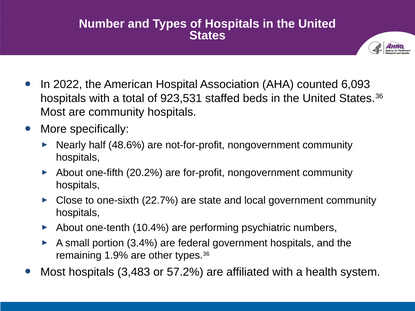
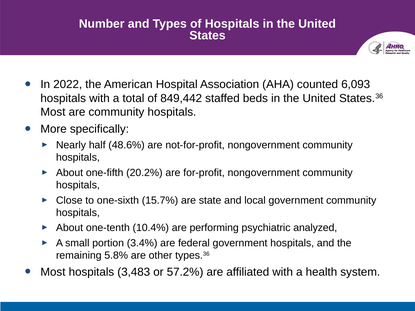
923,531: 923,531 -> 849,442 (181, 98)
22.7%: 22.7% -> 15.7% (160, 200)
numbers: numbers -> analyzed (315, 228)
1.9%: 1.9% -> 5.8% (116, 256)
